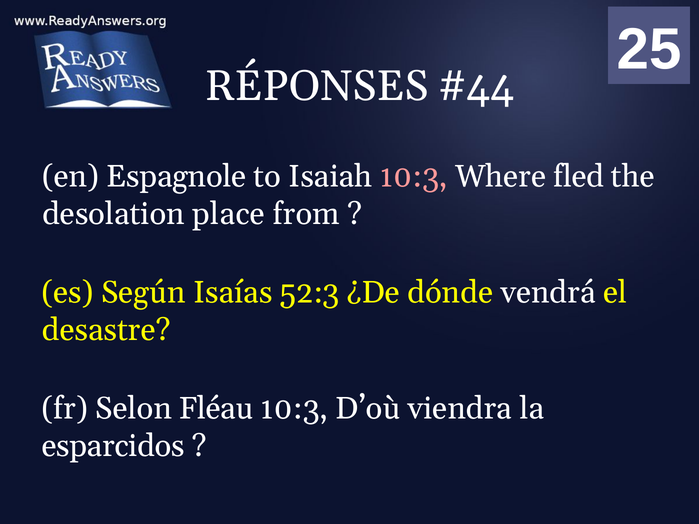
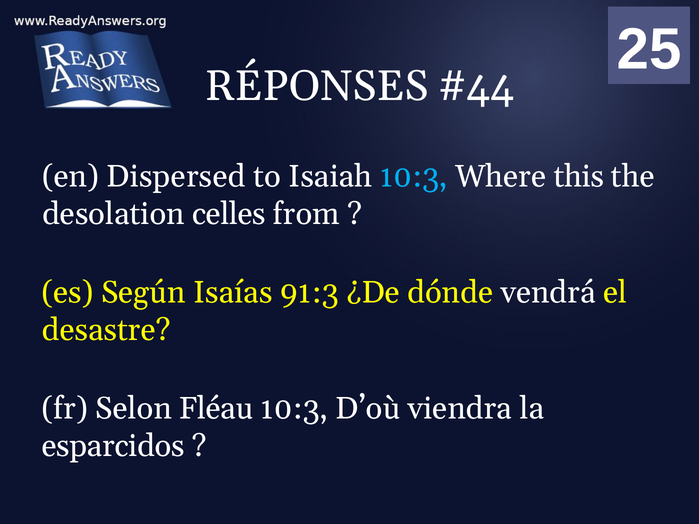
Espagnole: Espagnole -> Dispersed (176, 177)
10:3 colour: pink -> light blue (414, 177)
fled: fled -> this (579, 177)
place: place -> celles (229, 214)
52:3: 52:3 -> 91:3 (309, 293)
